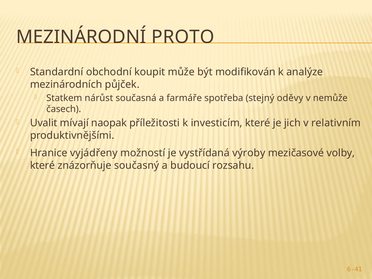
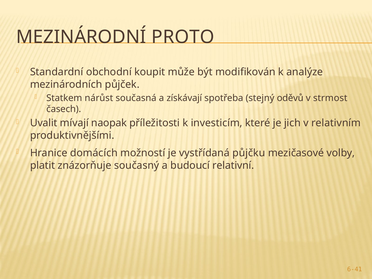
farmáře: farmáře -> získávají (184, 98)
oděvy: oděvy -> oděvů (290, 98)
nemůže: nemůže -> strmost (330, 98)
vyjádřeny: vyjádřeny -> domácích (94, 153)
výroby: výroby -> půjčku (249, 153)
které: které -> platit (43, 165)
rozsahu: rozsahu -> relativní (233, 165)
